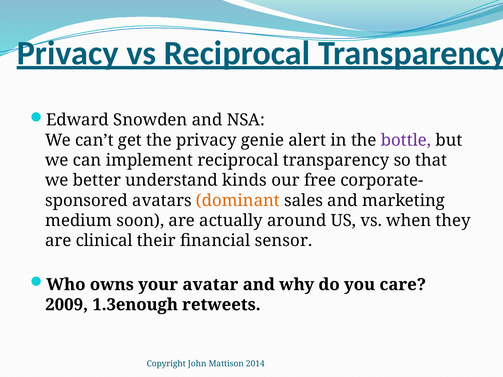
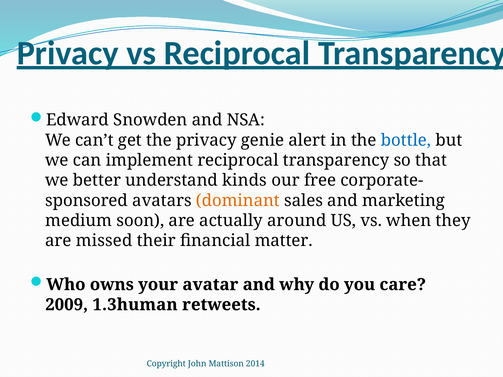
bottle colour: purple -> blue (406, 140)
clinical: clinical -> missed (104, 241)
sensor: sensor -> matter (284, 241)
1.3enough: 1.3enough -> 1.3human (135, 305)
